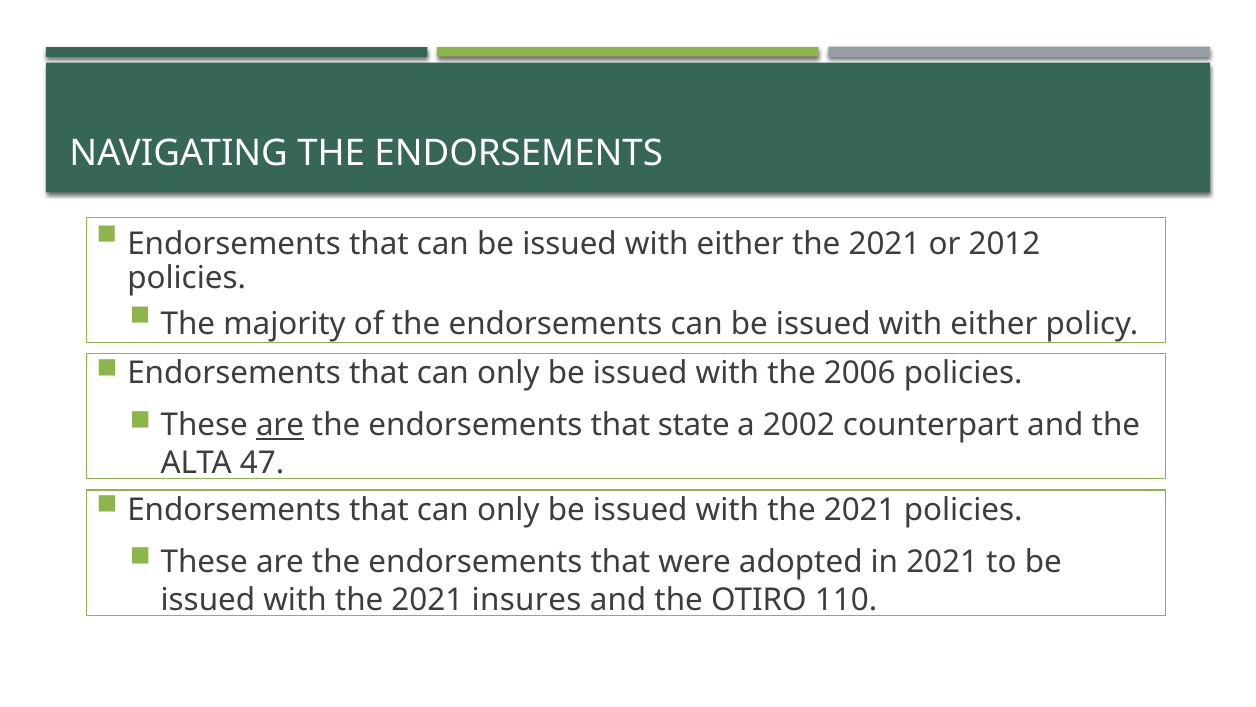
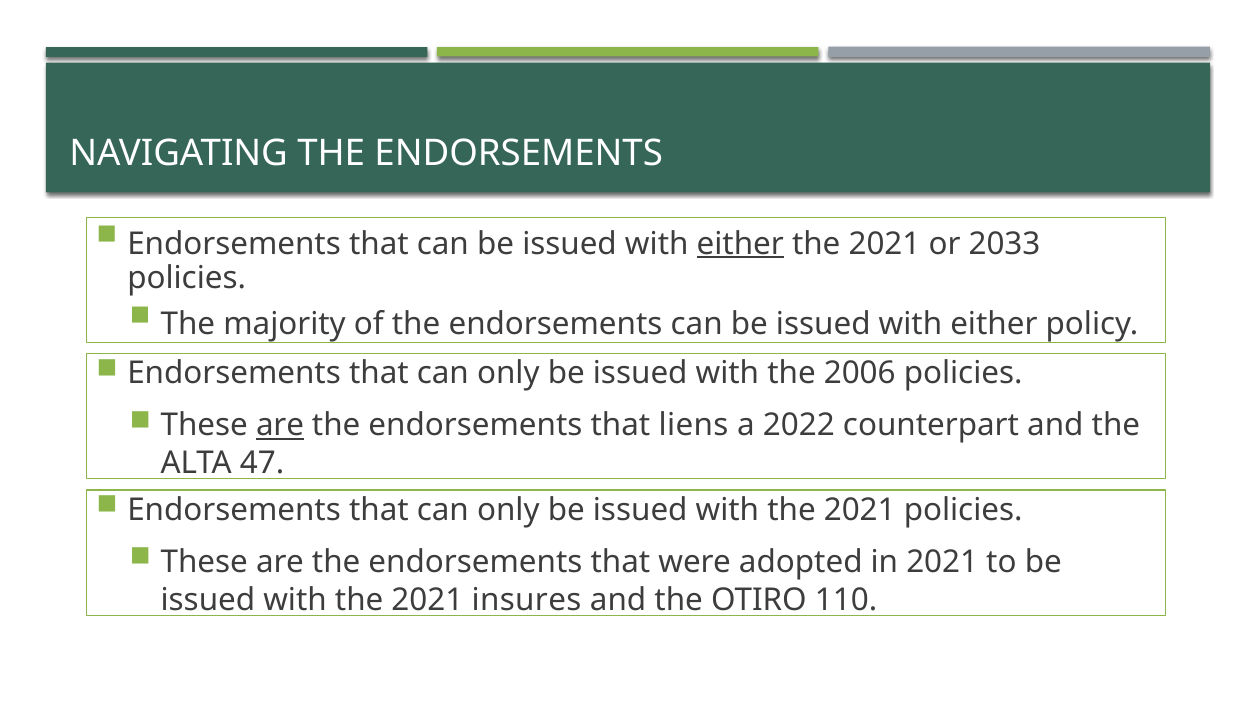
either underline: none -> present (740, 244)
2012: 2012 -> 2033 (1004, 244)
state: state -> liens (694, 425)
2002: 2002 -> 2022 (799, 425)
